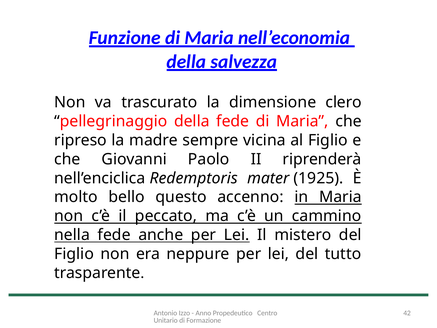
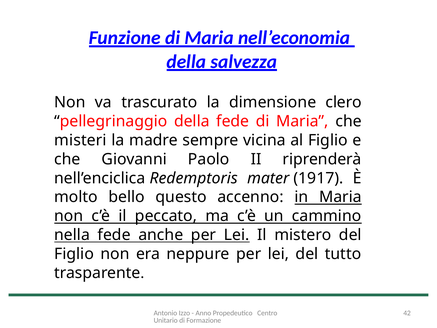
ripreso: ripreso -> misteri (80, 140)
1925: 1925 -> 1917 (318, 178)
